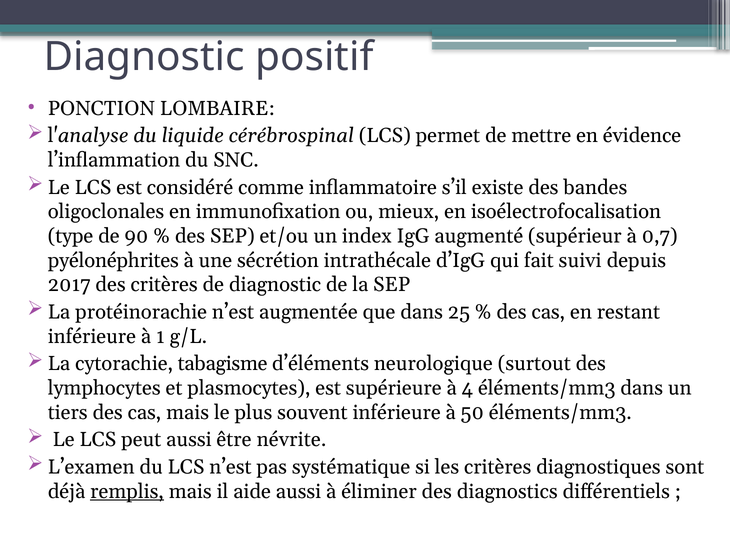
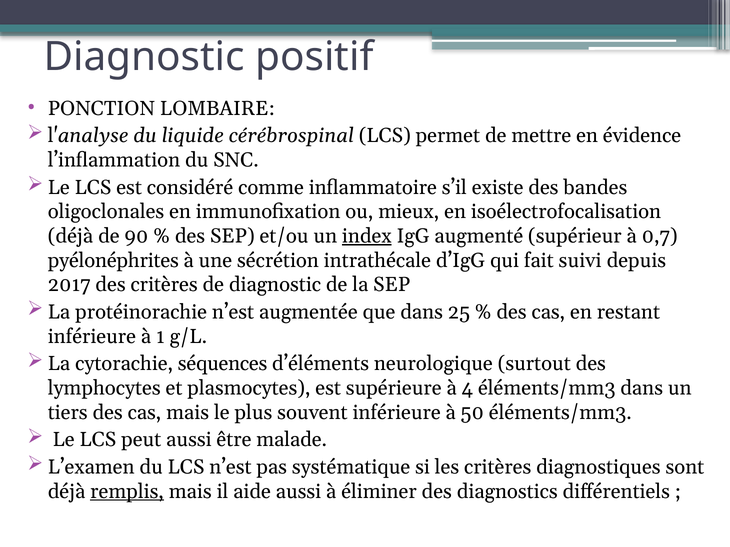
type: type -> déjà (70, 236)
index underline: none -> present (367, 236)
tabagisme: tabagisme -> séquences (223, 364)
névrite: névrite -> malade (292, 440)
